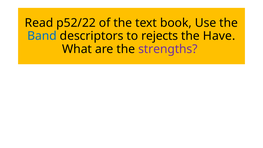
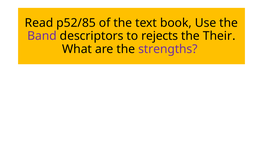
p52/22: p52/22 -> p52/85 (76, 23)
Band colour: blue -> purple (42, 36)
Have: Have -> Their (219, 36)
